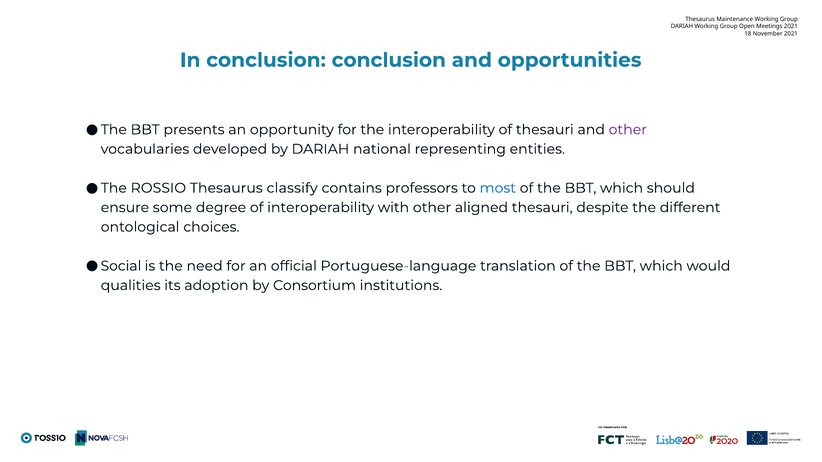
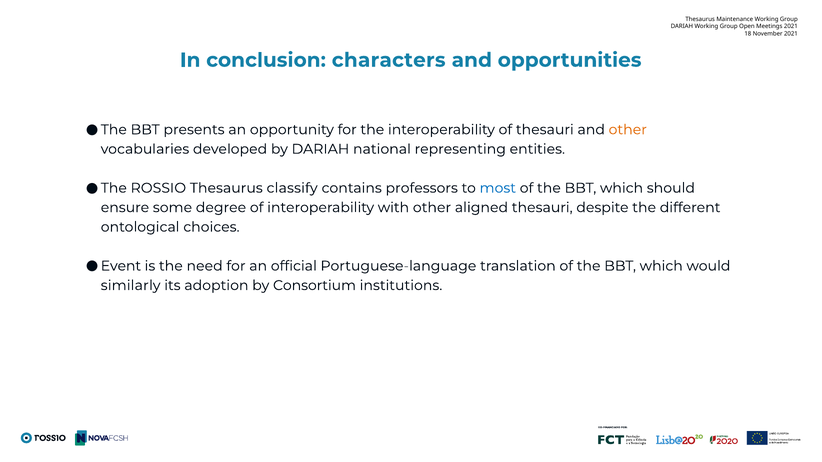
conclusion conclusion: conclusion -> characters (389, 60)
other colour: purple -> orange (628, 130)
Social: Social -> Event (121, 266)
qualities: qualities -> similarly (131, 286)
